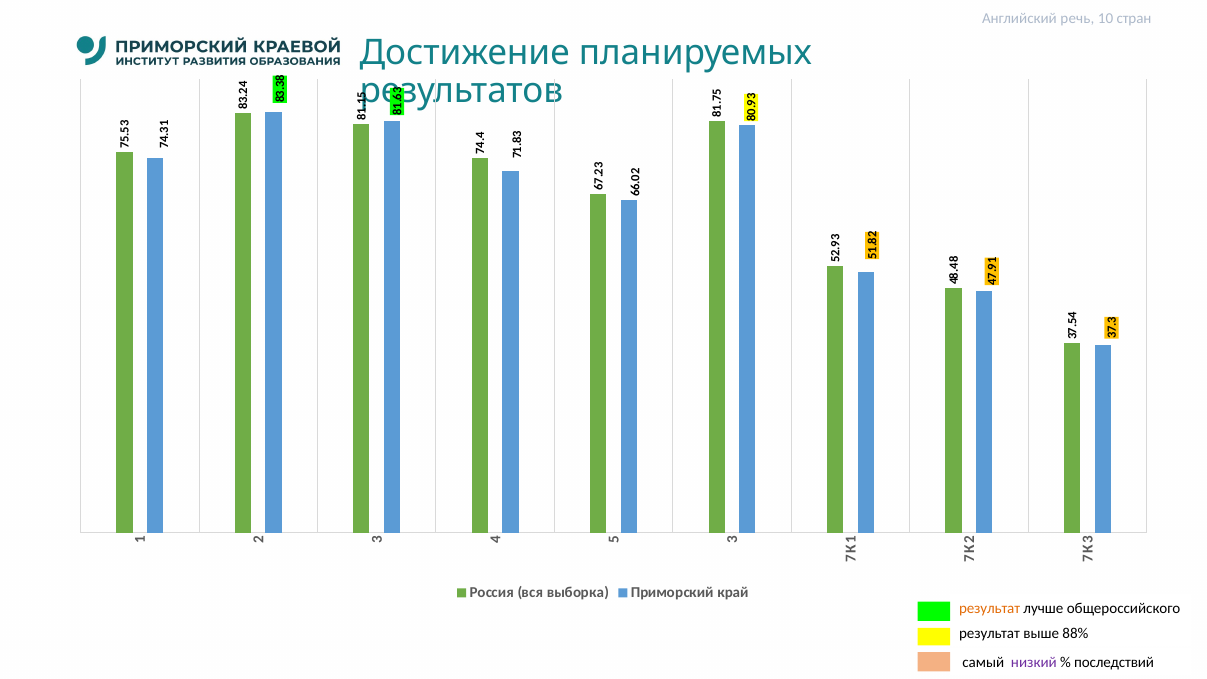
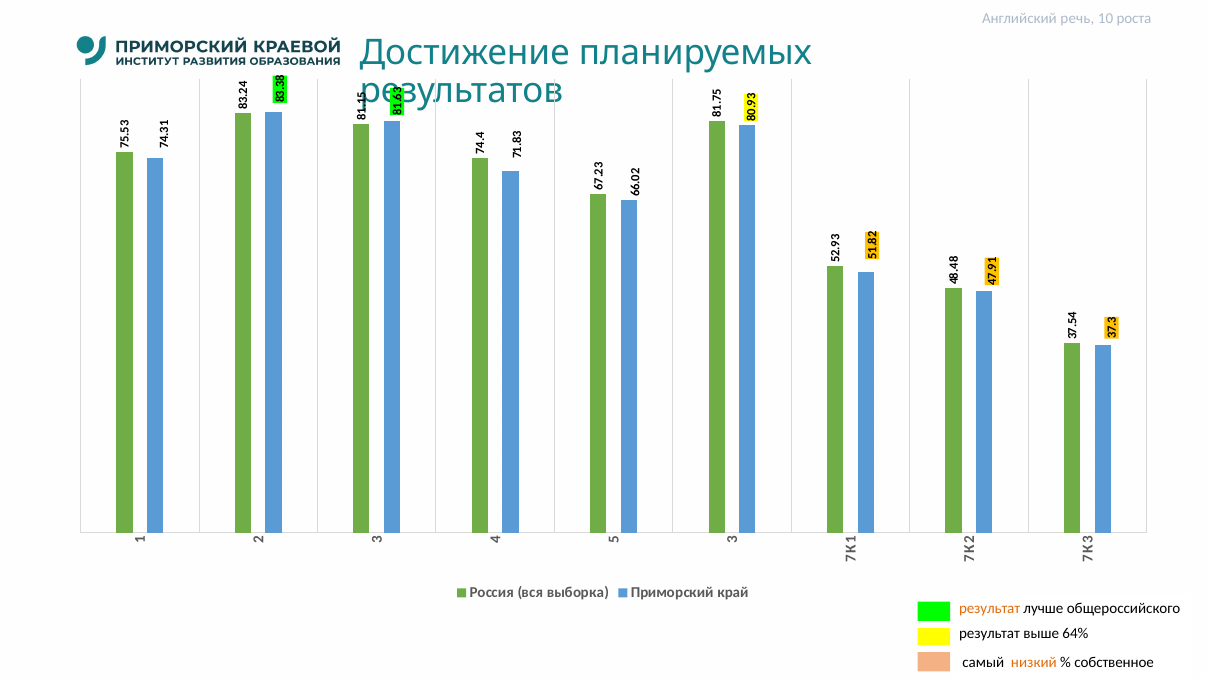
стран: стран -> роста (1134, 18)
88%: 88% -> 64% (1075, 634)
низкий colour: purple -> orange (1034, 663)
последствий: последствий -> собственное (1114, 663)
